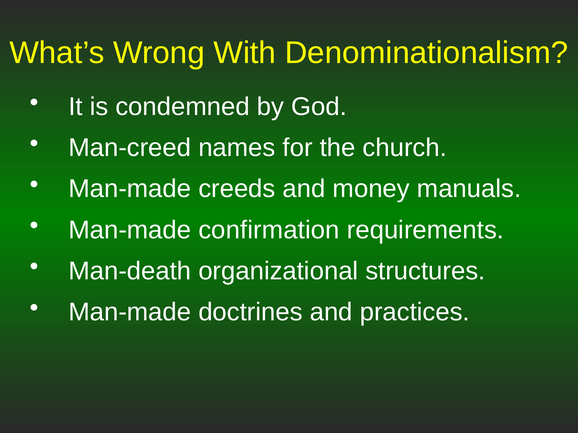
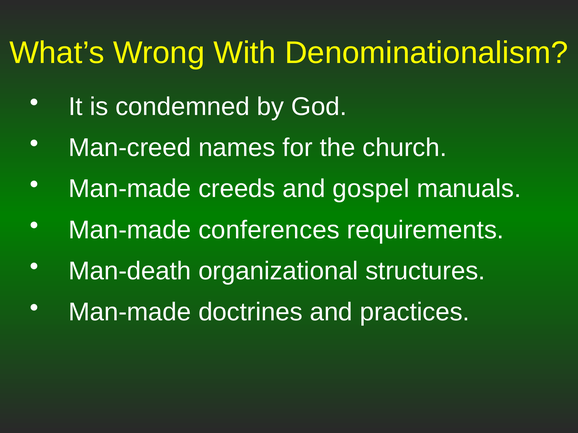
money: money -> gospel (371, 189)
confirmation: confirmation -> conferences (269, 230)
